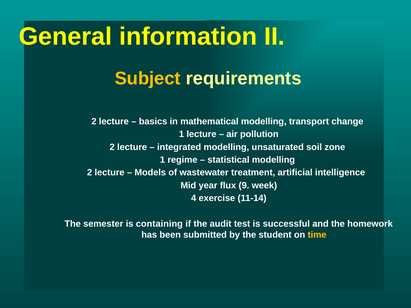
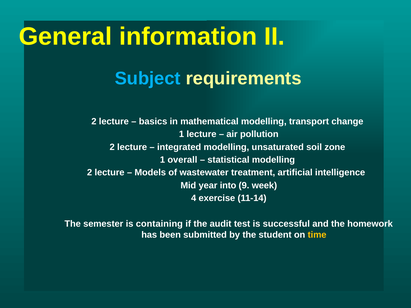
Subject colour: yellow -> light blue (148, 78)
regime: regime -> overall (182, 160)
flux: flux -> into (228, 186)
